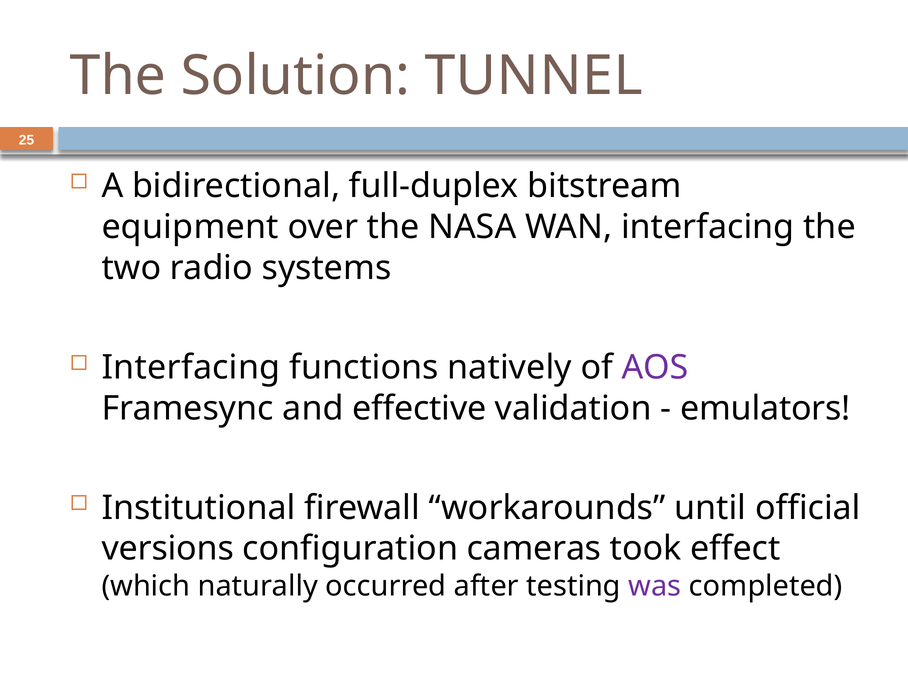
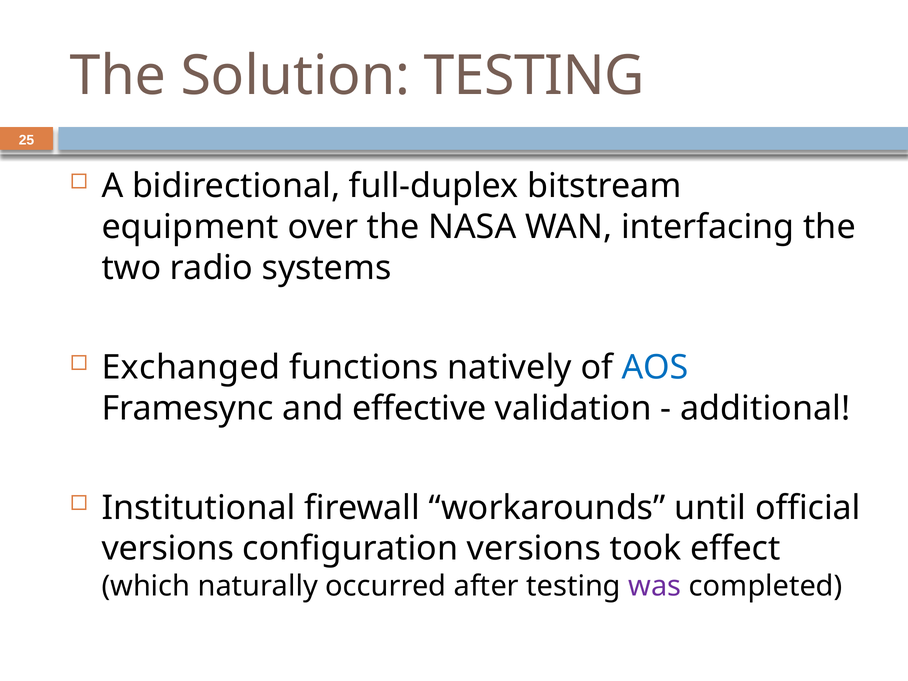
Solution TUNNEL: TUNNEL -> TESTING (534, 76)
Interfacing: Interfacing -> Exchanged (191, 367)
AOS colour: purple -> blue (655, 367)
emulators: emulators -> additional (765, 408)
configuration cameras: cameras -> versions (534, 549)
